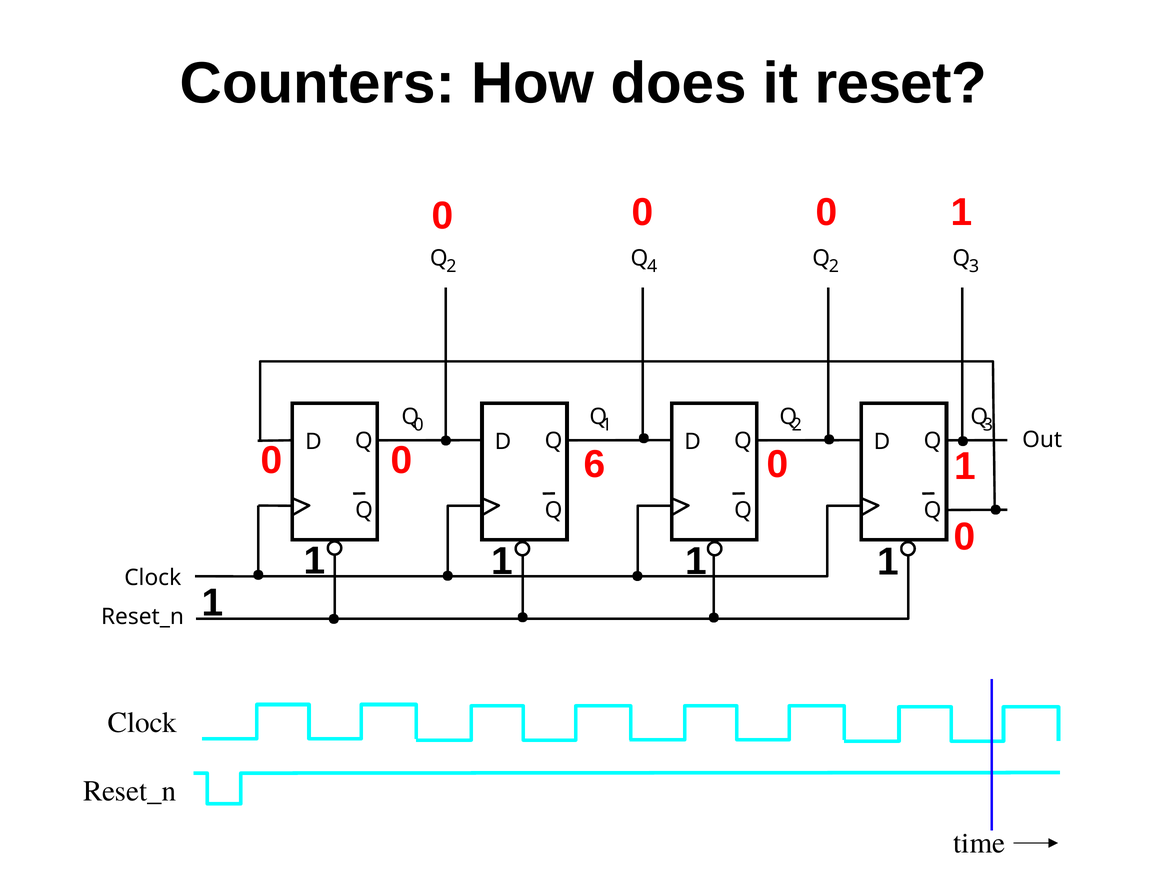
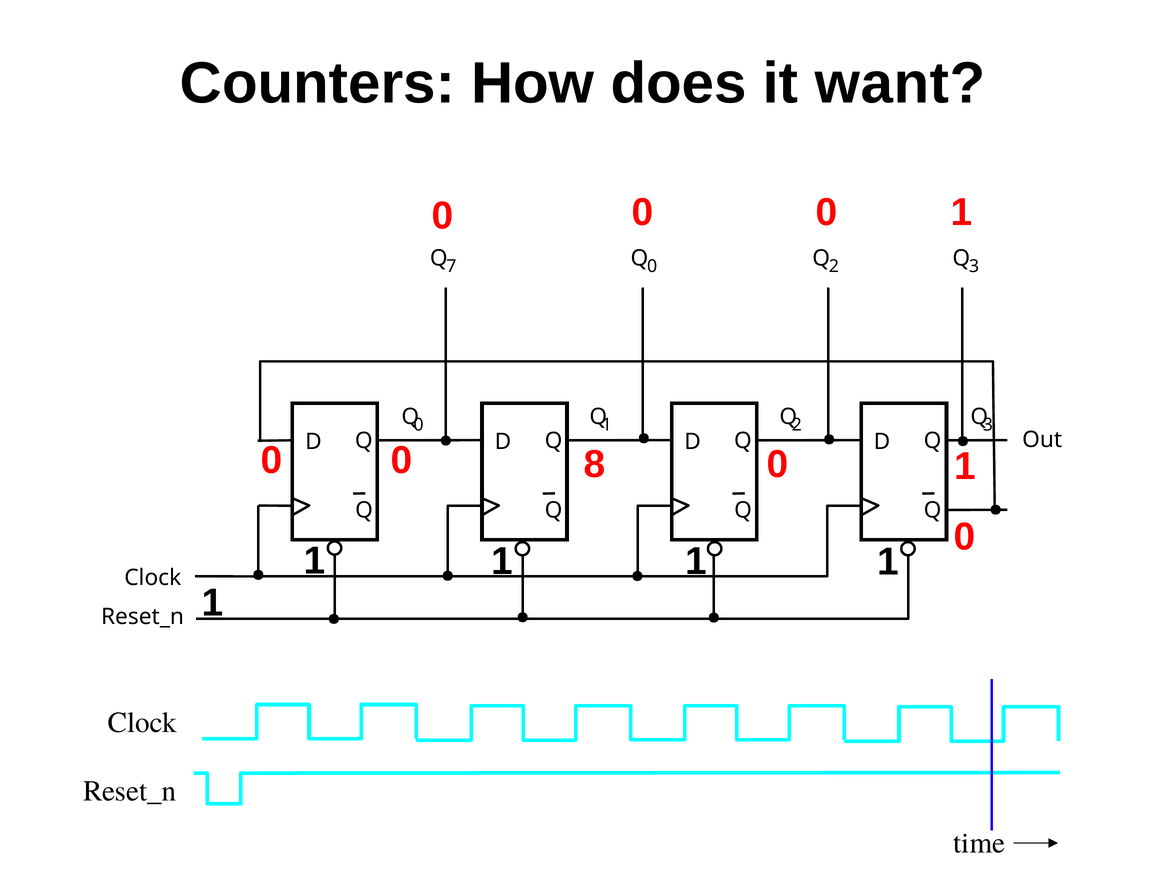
reset: reset -> want (900, 84)
2: 2 -> 7 (451, 266)
4: 4 -> 0 (652, 266)
6: 6 -> 8 (595, 465)
